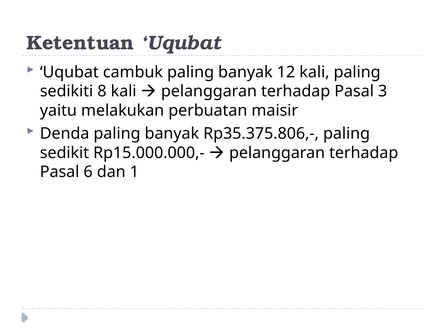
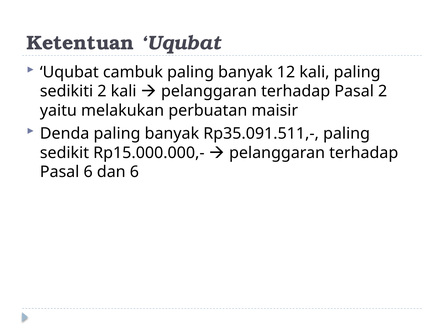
sedikiti 8: 8 -> 2 (102, 91)
Pasal 3: 3 -> 2 (383, 91)
Rp35.375.806,-: Rp35.375.806,- -> Rp35.091.511,- (261, 134)
dan 1: 1 -> 6 (134, 172)
